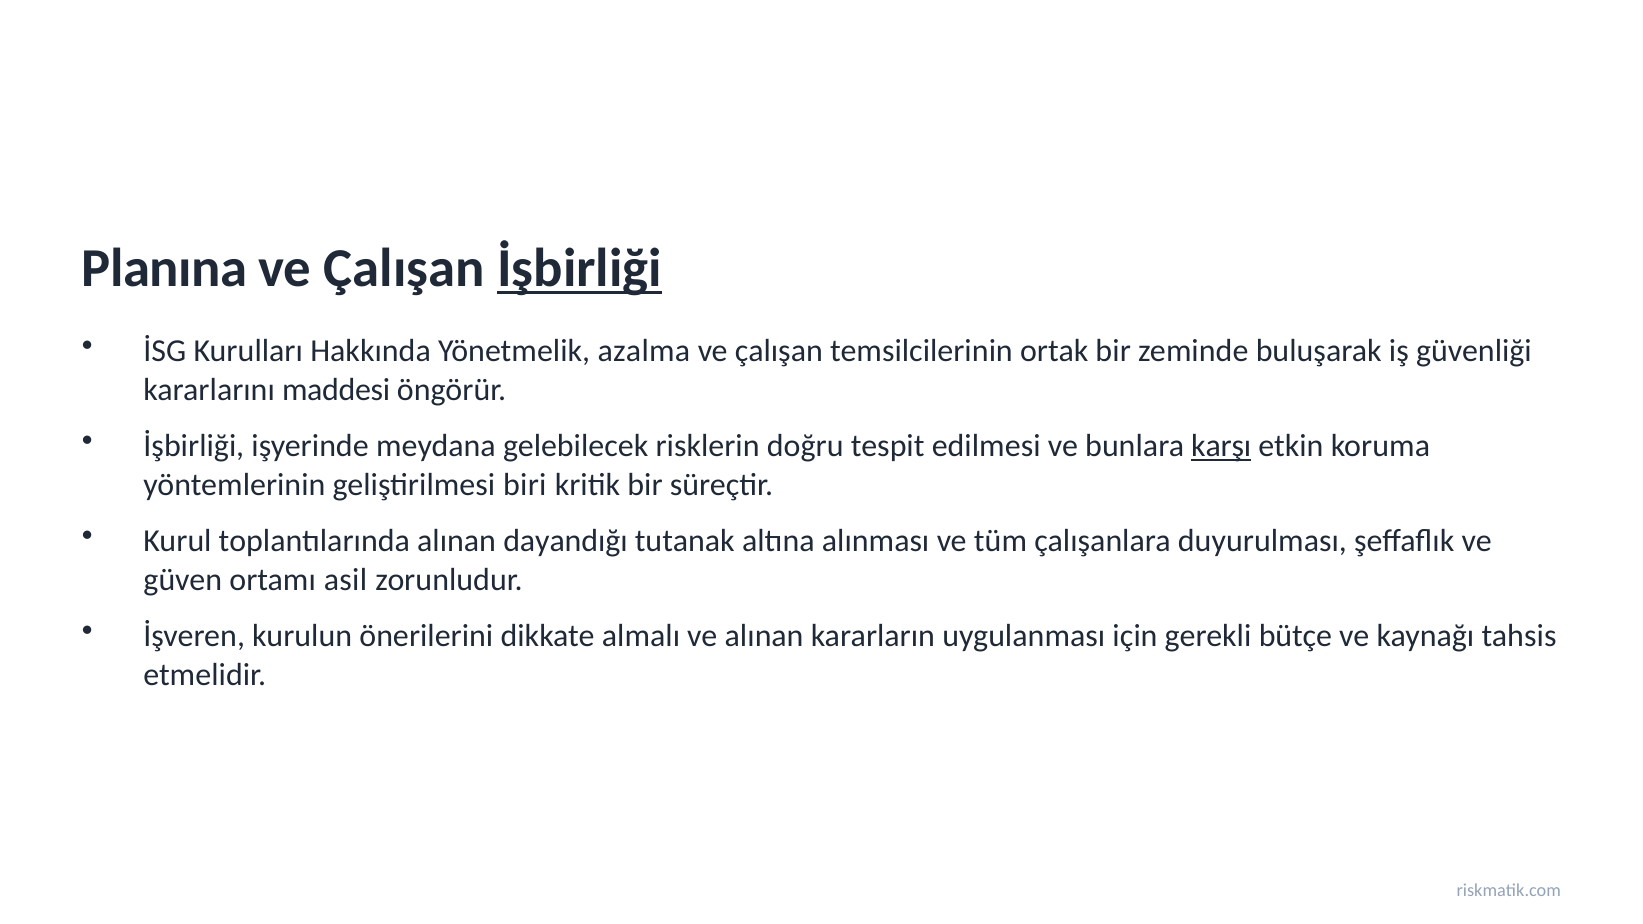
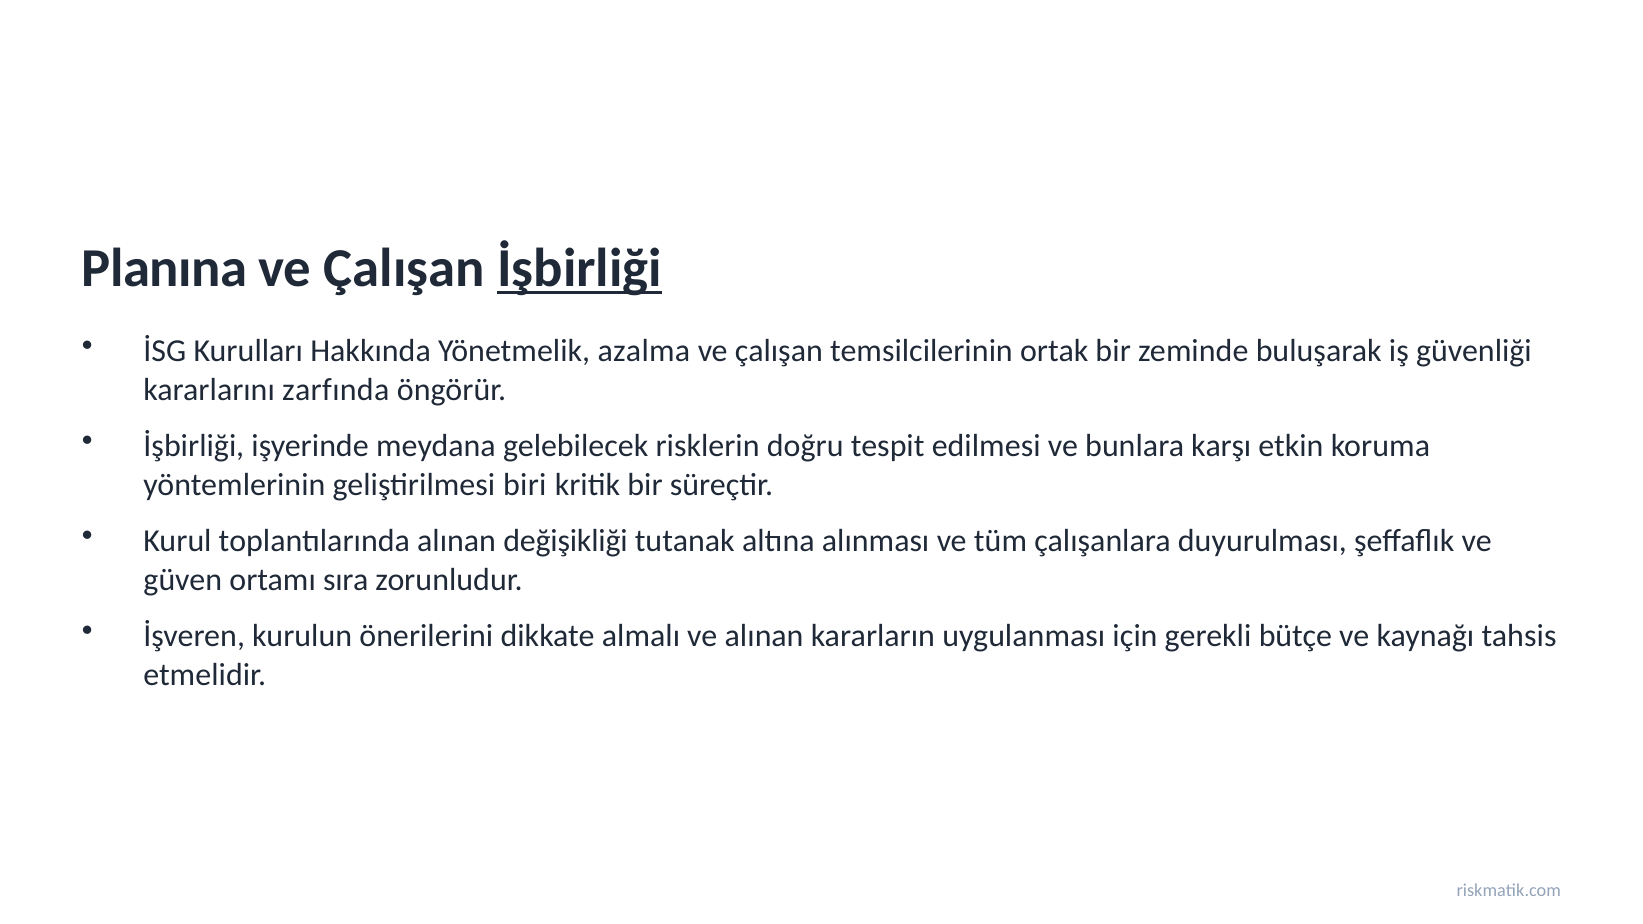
maddesi: maddesi -> zarfında (336, 390)
karşı underline: present -> none (1221, 446)
dayandığı: dayandığı -> değişikliği (565, 541)
asil: asil -> sıra (346, 580)
